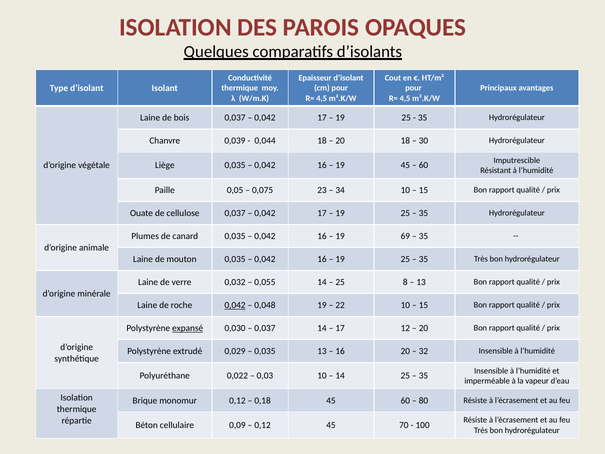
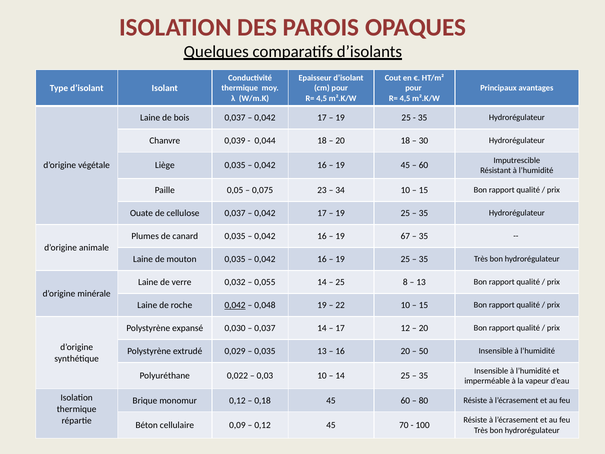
69: 69 -> 67 (405, 236)
expansé underline: present -> none (188, 328)
32: 32 -> 50 (423, 351)
